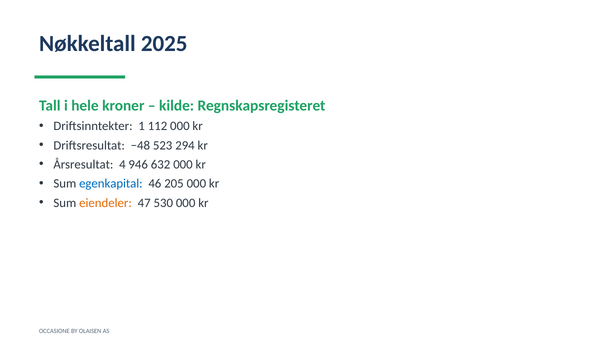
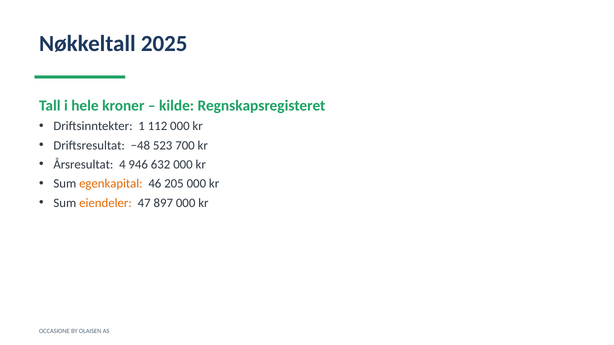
294: 294 -> 700 (185, 145)
egenkapital colour: blue -> orange (111, 184)
530: 530 -> 897 (163, 203)
